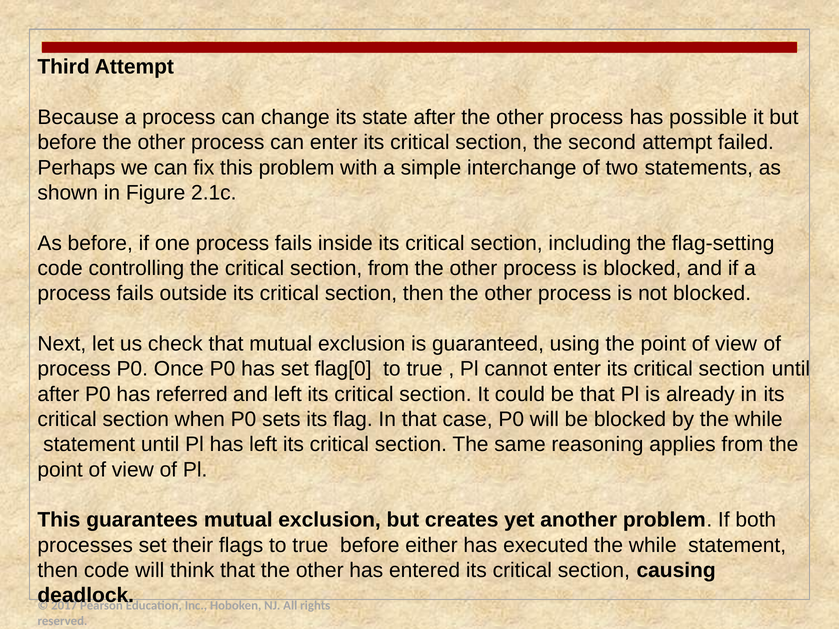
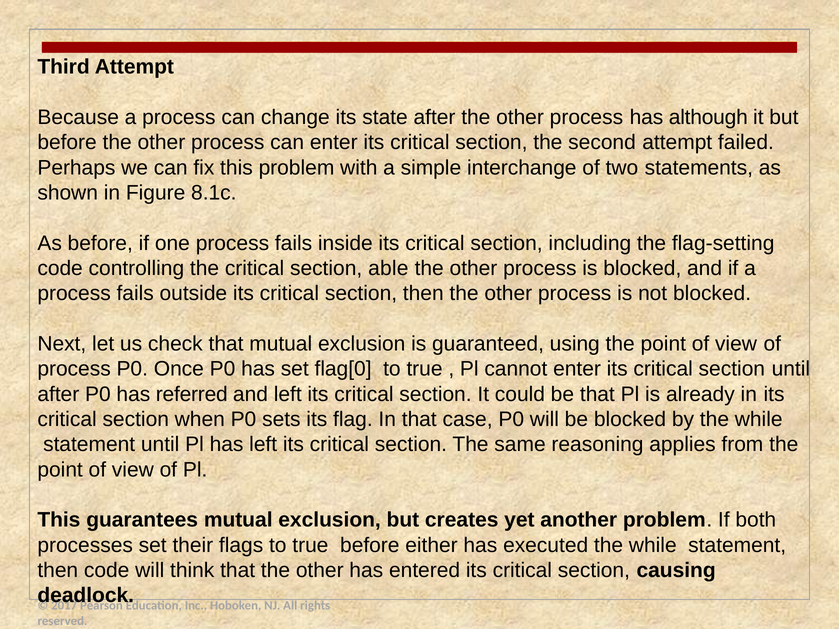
possible: possible -> although (708, 117)
2.1c: 2.1c -> 8.1c (214, 193)
section from: from -> able (388, 268)
